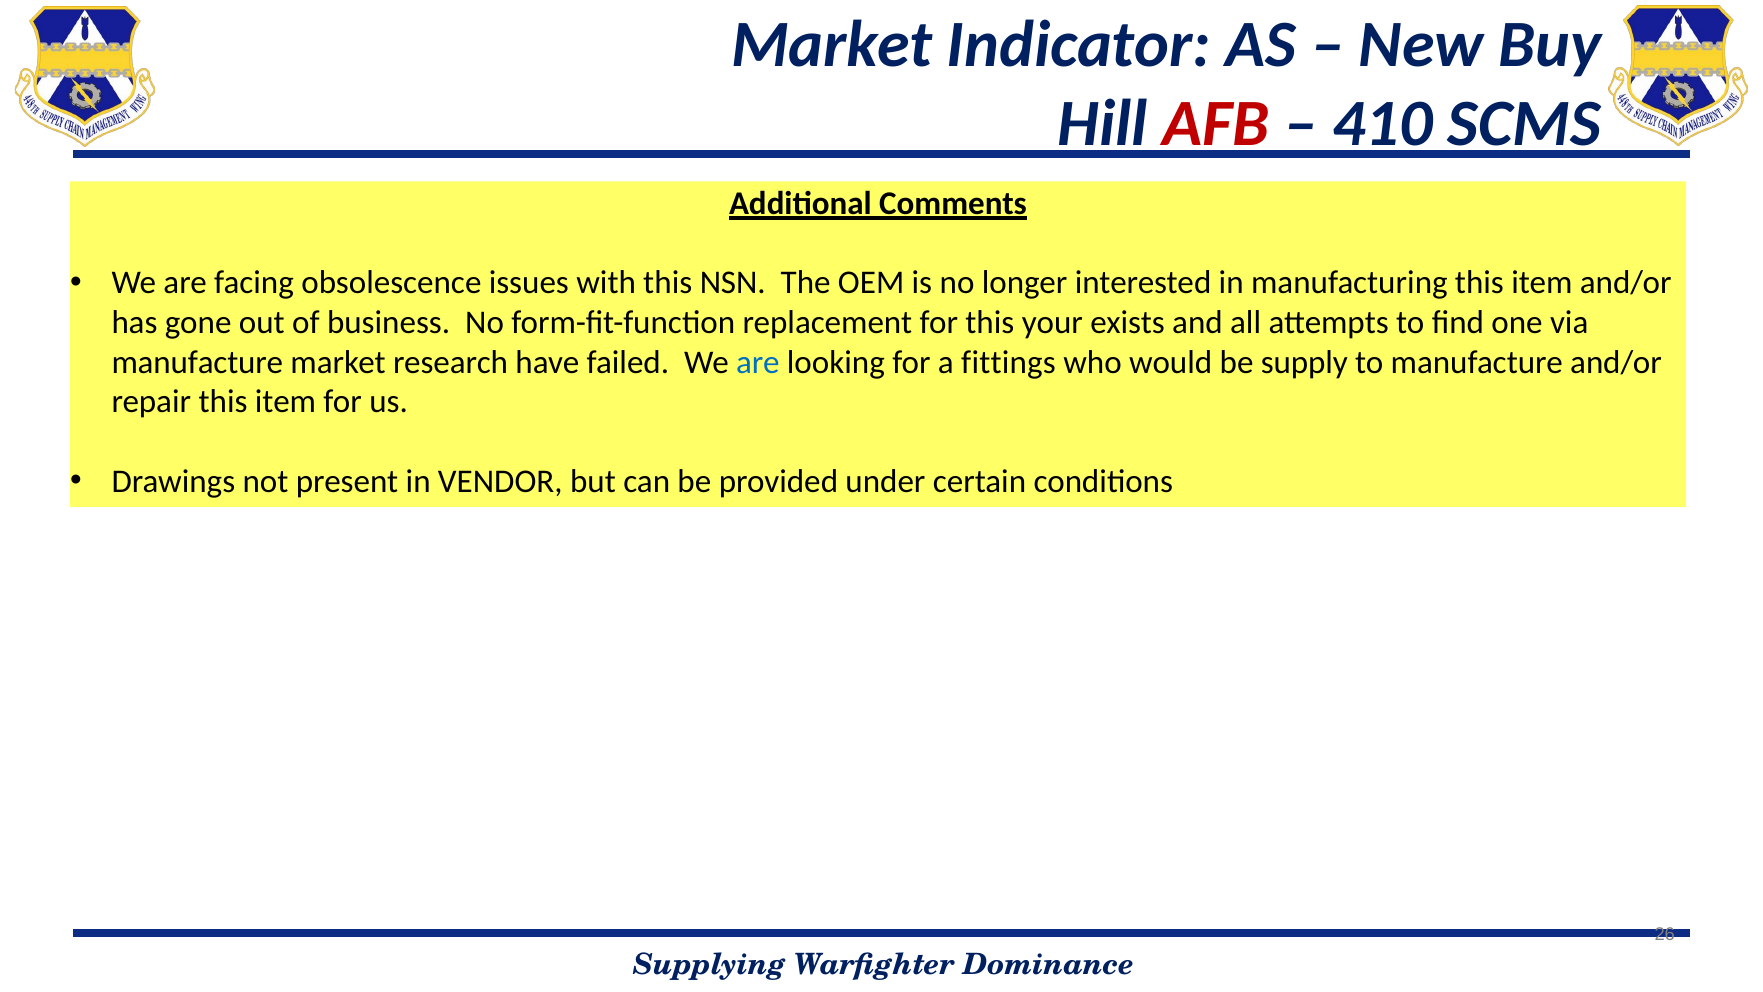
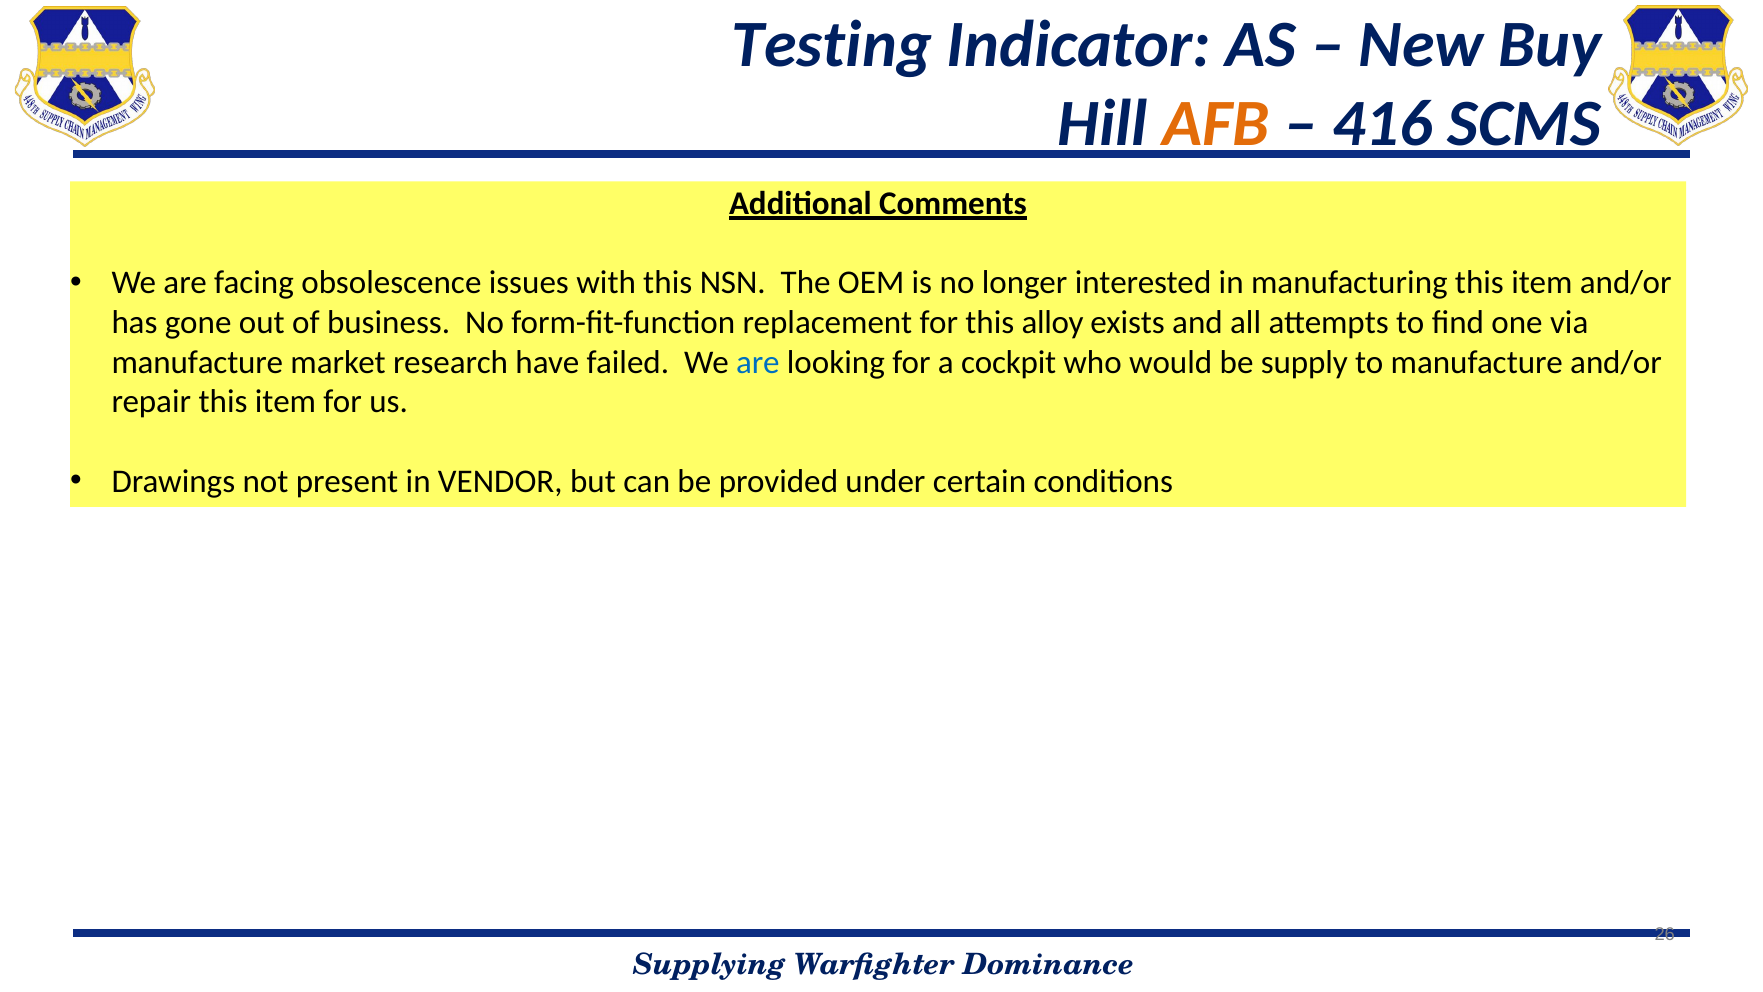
Market: Market -> Testing (832, 44)
AFB colour: red -> orange (1216, 124)
410: 410 -> 416 (1383, 124)
your: your -> alloy (1053, 322)
fittings: fittings -> cockpit (1009, 362)
